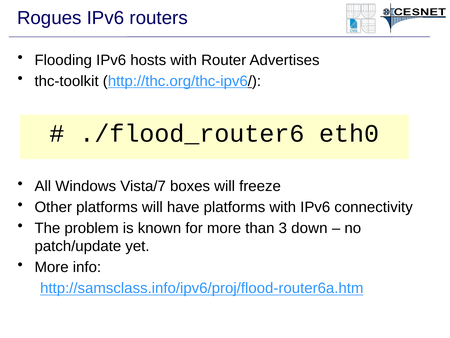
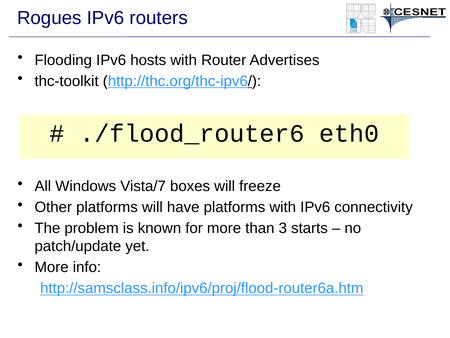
down: down -> starts (309, 228)
